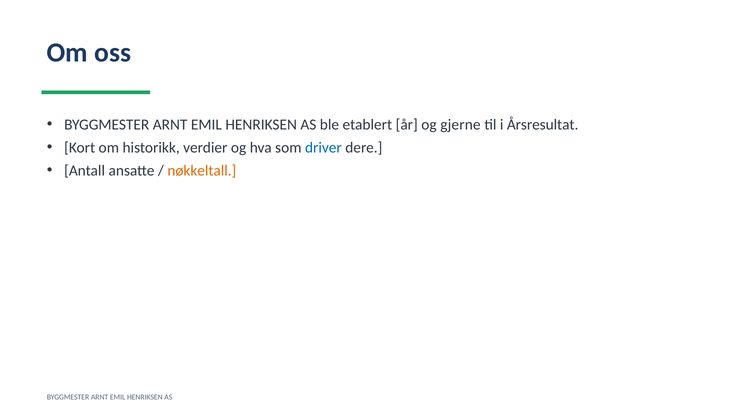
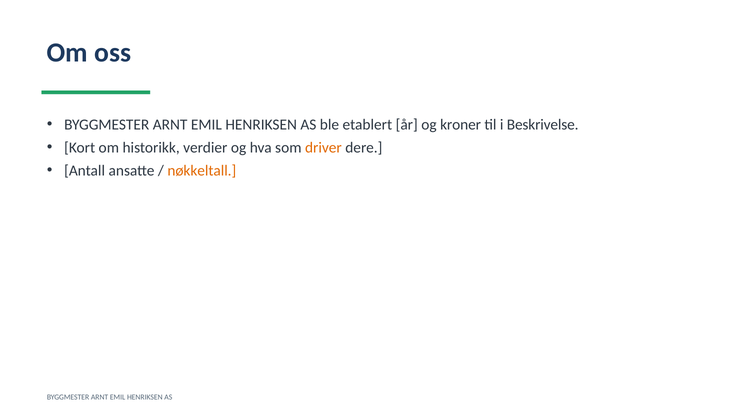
gjerne: gjerne -> kroner (461, 125)
Årsresultat: Årsresultat -> Beskrivelse (543, 125)
driver colour: blue -> orange (323, 148)
